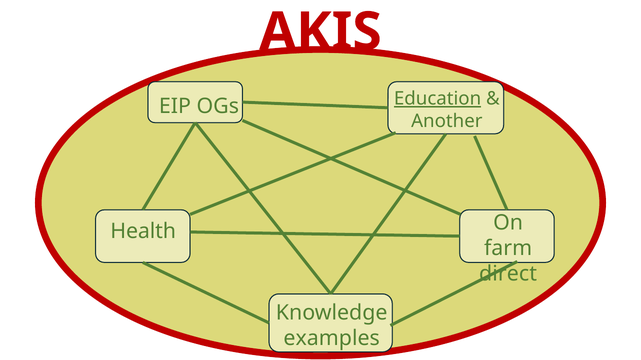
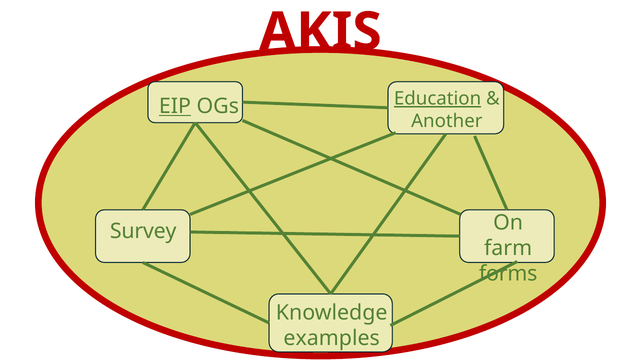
EIP underline: none -> present (175, 106)
Health: Health -> Survey (143, 231)
direct: direct -> forms (508, 274)
